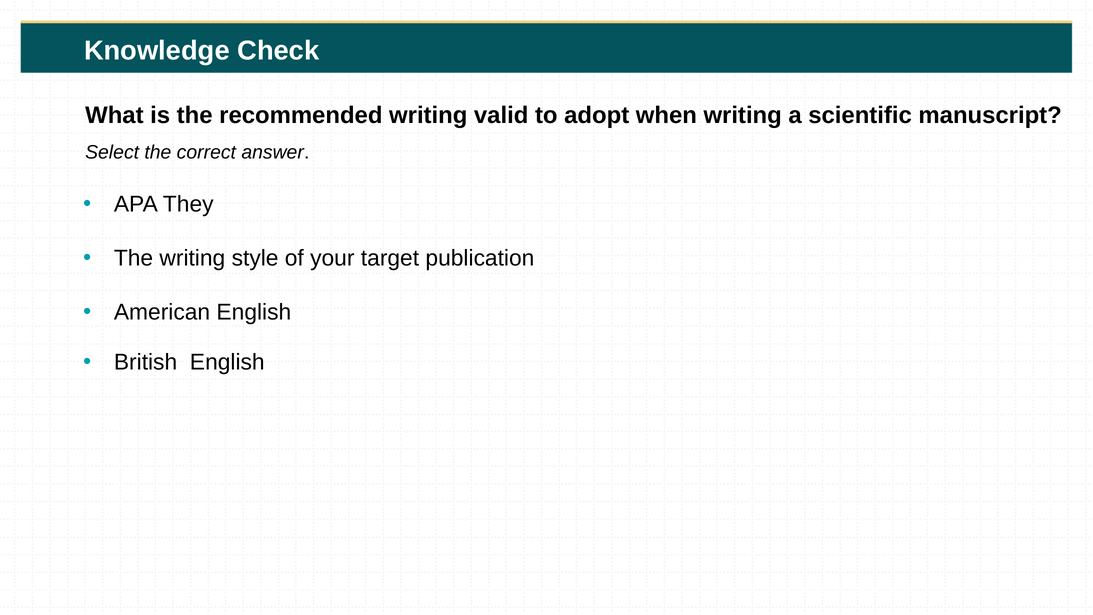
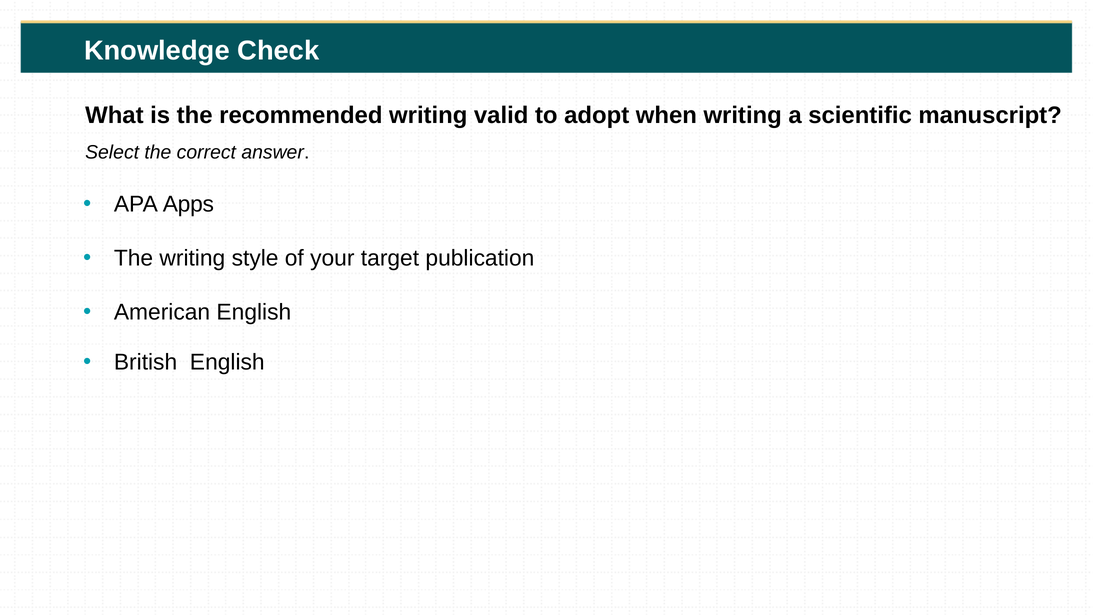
They: They -> Apps (188, 204)
